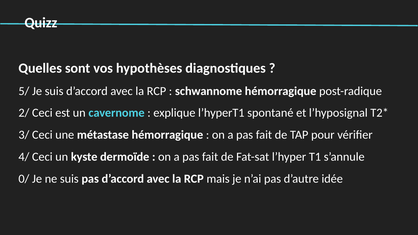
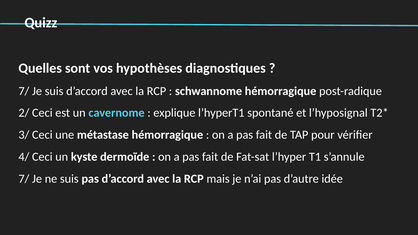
5/: 5/ -> 7/ (24, 91)
0/: 0/ -> 7/ (24, 179)
